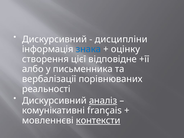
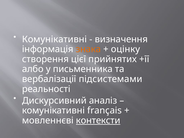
Дискурсивний: Дискурсивний -> Комунікативні (54, 39)
дисципліни: дисципліни -> визначення (121, 39)
знака colour: blue -> orange (88, 49)
відповідне: відповідне -> прийнятих (113, 59)
порівнюваних: порівнюваних -> підсистемами (111, 79)
аналіз underline: present -> none (103, 101)
